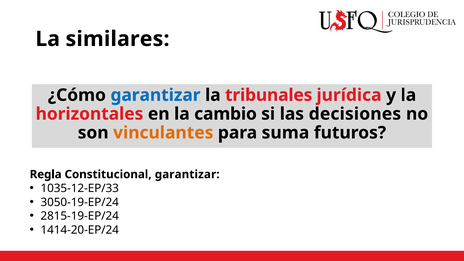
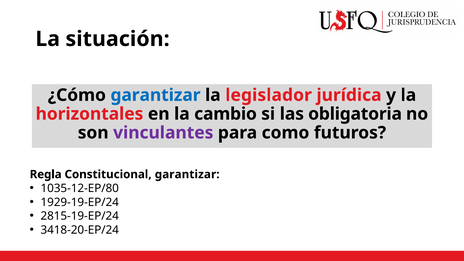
similares: similares -> situación (118, 39)
tribunales: tribunales -> legislador (269, 95)
decisiones: decisiones -> obligatoria (355, 114)
vinculantes colour: orange -> purple (163, 133)
suma: suma -> como (285, 133)
1035-12-EP/33: 1035-12-EP/33 -> 1035-12-EP/80 (80, 188)
3050-19-EP/24: 3050-19-EP/24 -> 1929-19-EP/24 (80, 202)
1414-20-EP/24: 1414-20-EP/24 -> 3418-20-EP/24 (80, 230)
